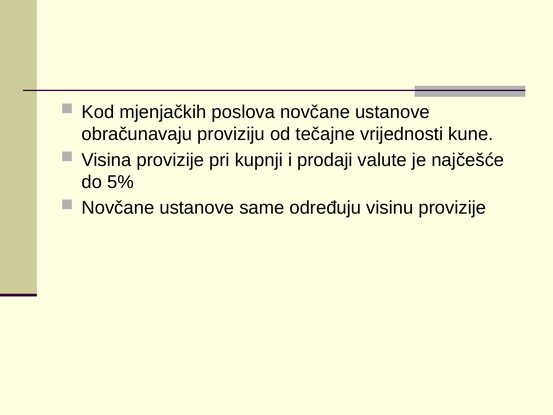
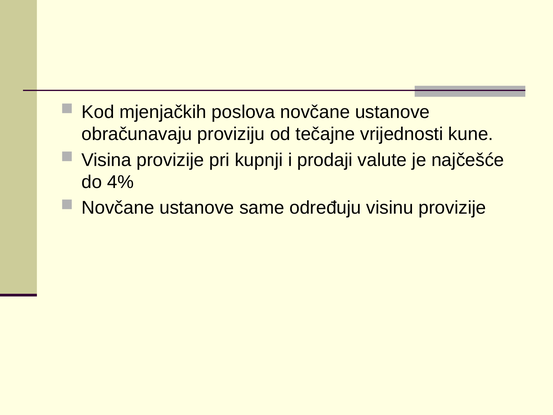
5%: 5% -> 4% (121, 182)
